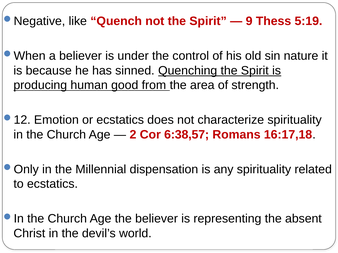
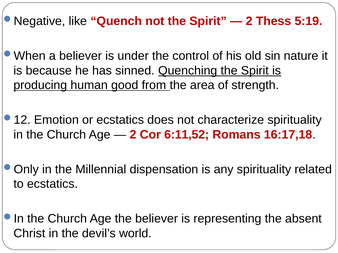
9: 9 -> 2 (249, 21)
6:38,57: 6:38,57 -> 6:11,52 (187, 135)
